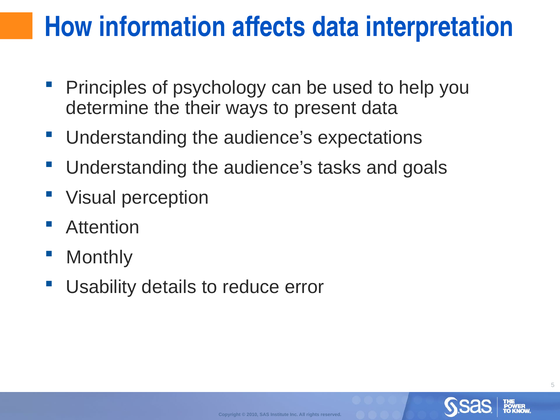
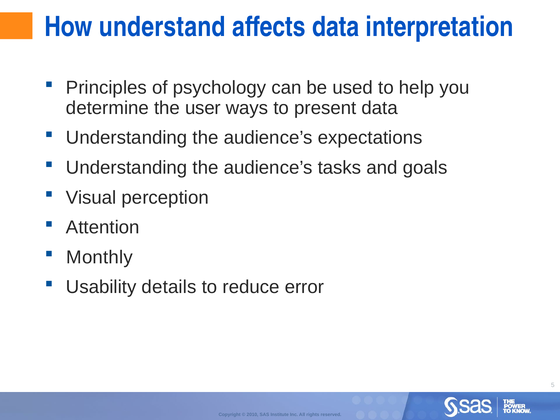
information: information -> understand (162, 27)
their: their -> user (203, 108)
